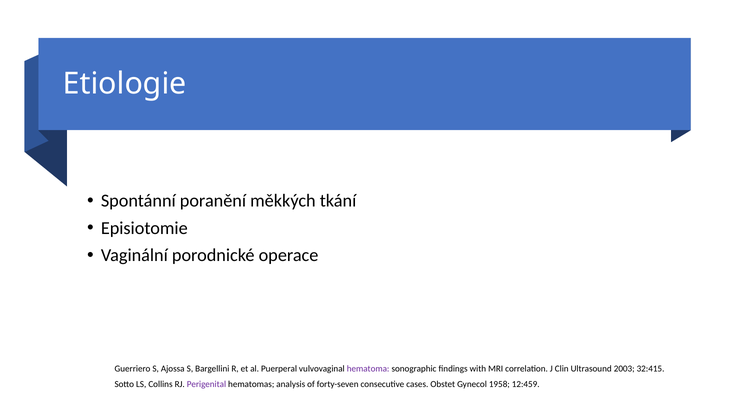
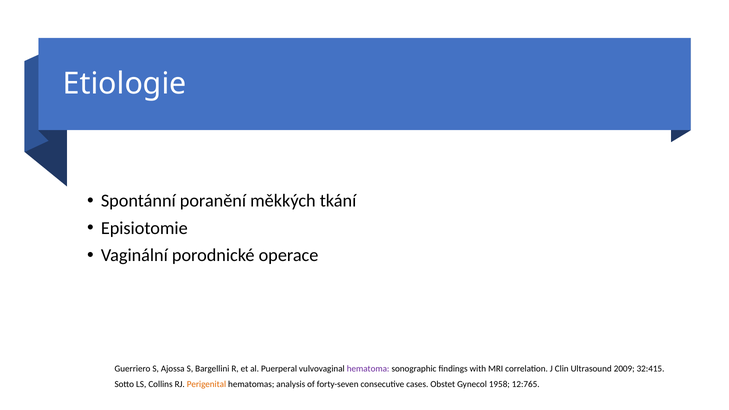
2003: 2003 -> 2009 (624, 369)
Perigenital colour: purple -> orange (206, 384)
12:459: 12:459 -> 12:765 (526, 384)
